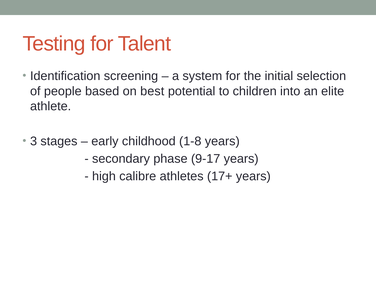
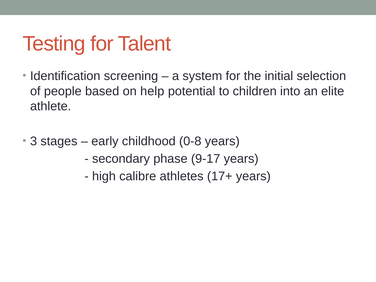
best: best -> help (152, 91)
1-8: 1-8 -> 0-8 (190, 141)
